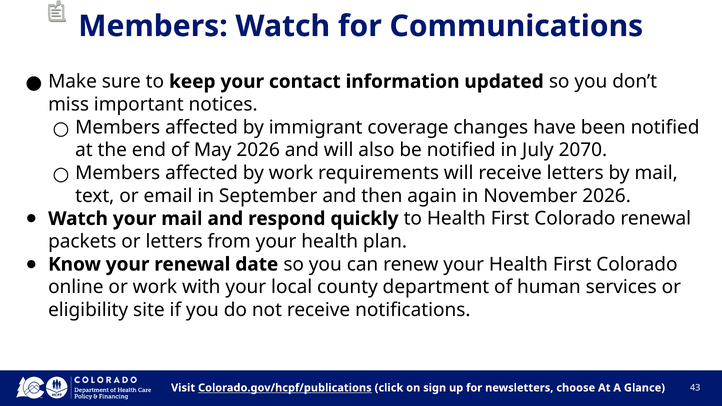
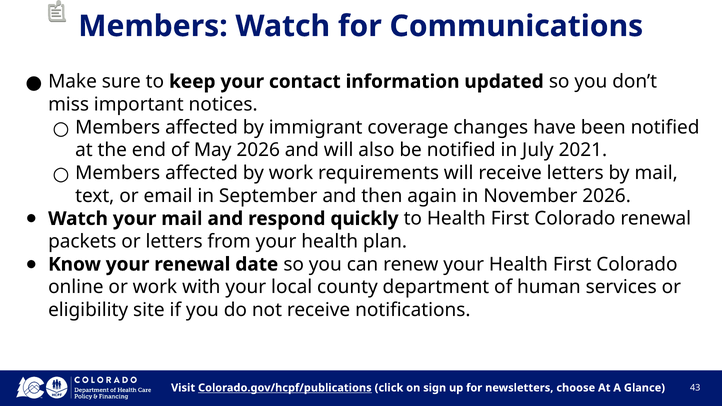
2070: 2070 -> 2021 (583, 150)
